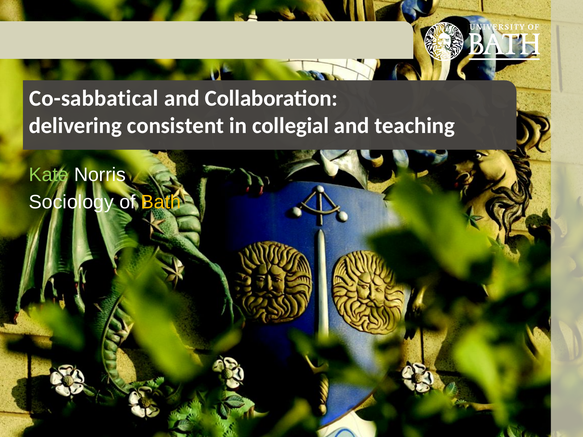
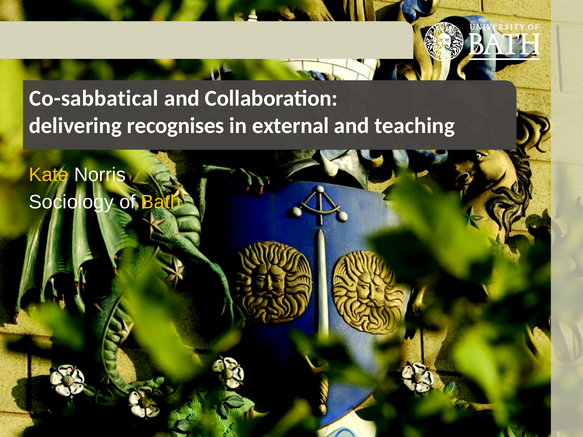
consistent: consistent -> recognises (176, 126)
collegial: collegial -> external (291, 126)
Kate colour: light green -> yellow (49, 175)
